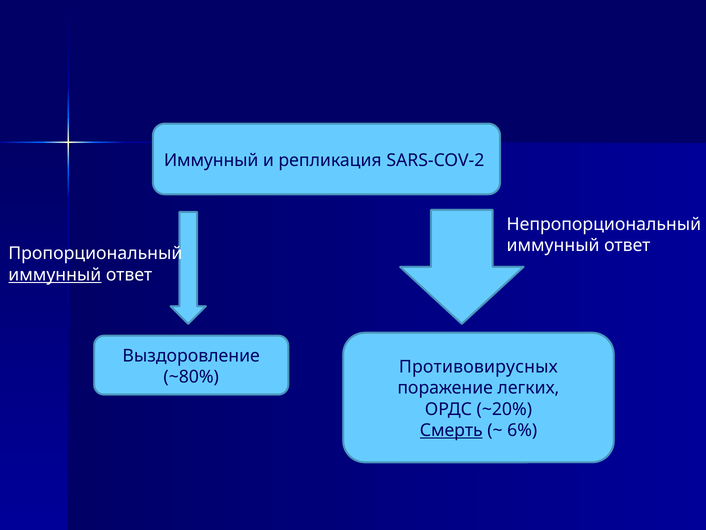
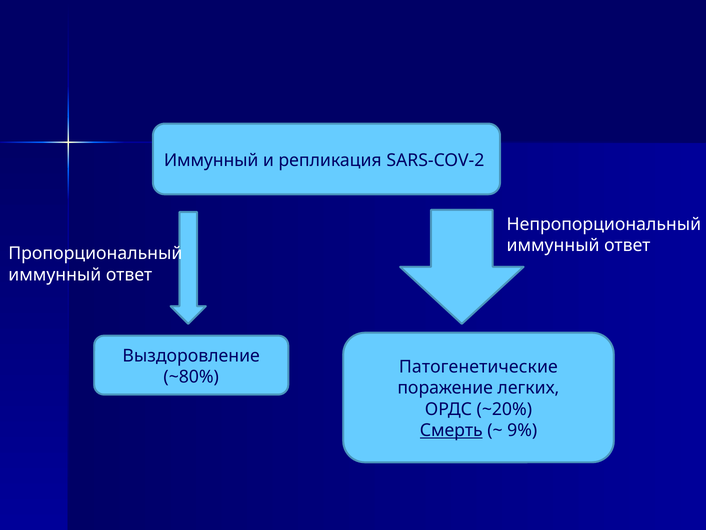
иммунный underline: present -> none (55, 275)
Противовирусных: Противовирусных -> Патогенетические (478, 367)
6%: 6% -> 9% (522, 430)
